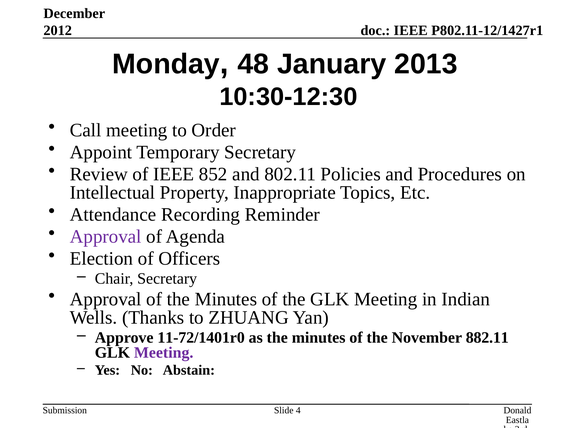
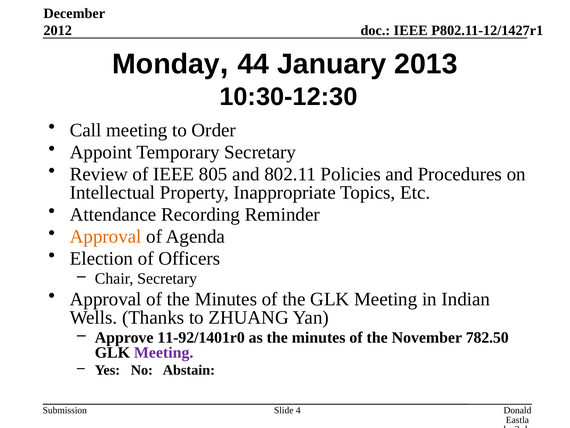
48: 48 -> 44 (253, 64)
852: 852 -> 805 (213, 174)
Approval colour: purple -> orange (106, 236)
11-72/1401r0: 11-72/1401r0 -> 11-92/1401r0 (201, 337)
882.11: 882.11 -> 782.50 (487, 337)
